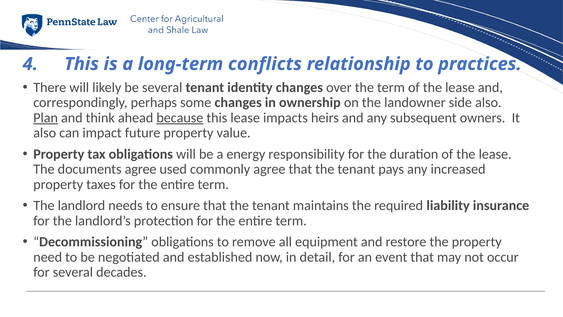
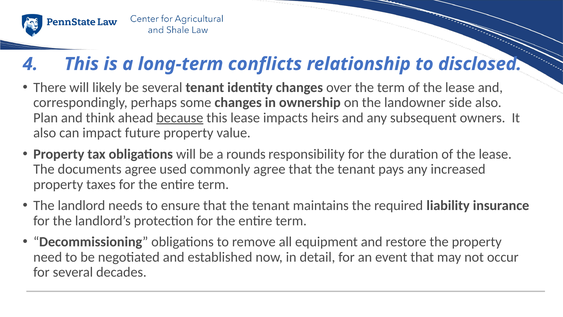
practices: practices -> disclosed (480, 64)
Plan underline: present -> none (46, 118)
energy: energy -> rounds (246, 154)
